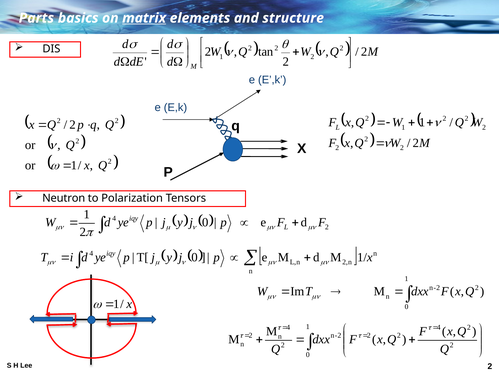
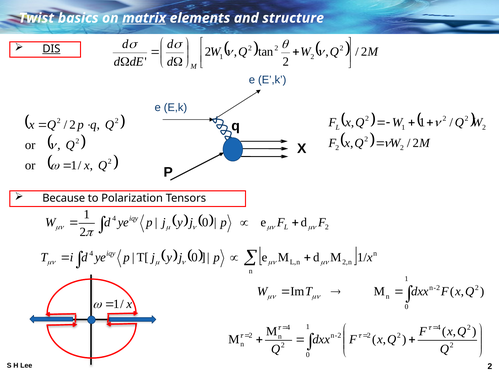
Parts: Parts -> Twist (36, 18)
DIS underline: none -> present (51, 49)
Neutron: Neutron -> Because (64, 198)
